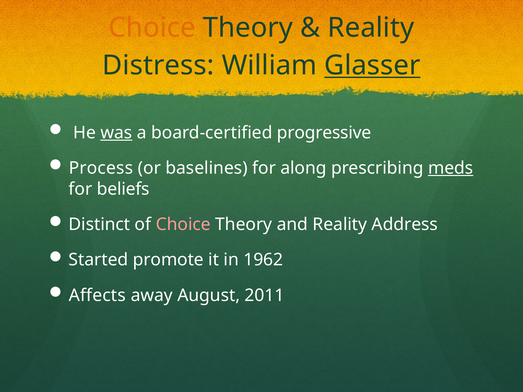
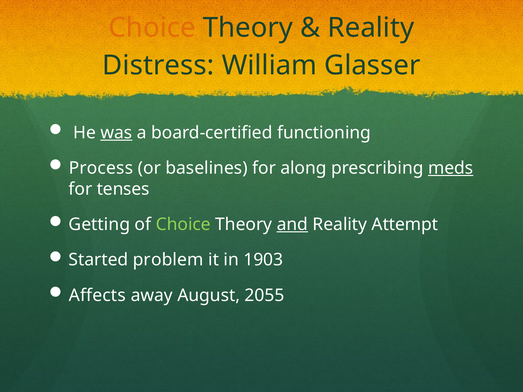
Glasser underline: present -> none (372, 66)
progressive: progressive -> functioning (324, 133)
beliefs: beliefs -> tenses (123, 189)
Distinct: Distinct -> Getting (99, 225)
Choice colour: pink -> light green (183, 225)
and underline: none -> present (292, 225)
Address: Address -> Attempt (405, 225)
promote: promote -> problem (168, 260)
1962: 1962 -> 1903 (263, 260)
2011: 2011 -> 2055 (265, 295)
